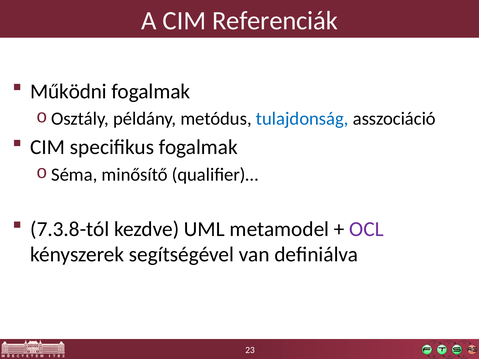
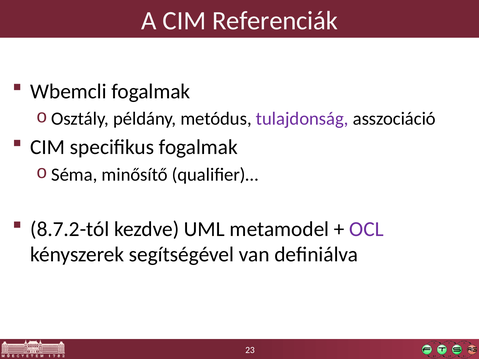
Működni: Működni -> Wbemcli (68, 91)
tulajdonság colour: blue -> purple (302, 119)
7.3.8-tól: 7.3.8-tól -> 8.7.2-tól (70, 229)
